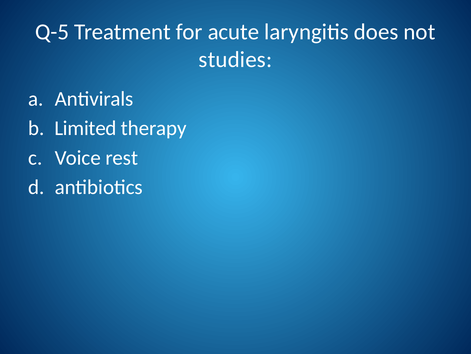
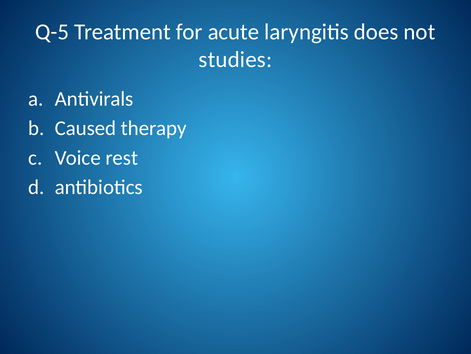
Limited: Limited -> Caused (85, 128)
